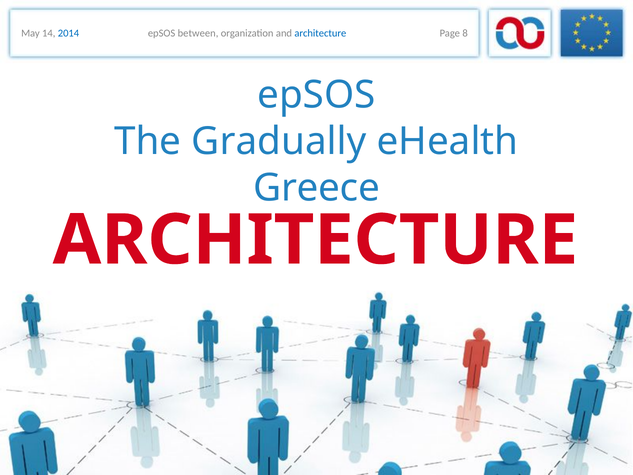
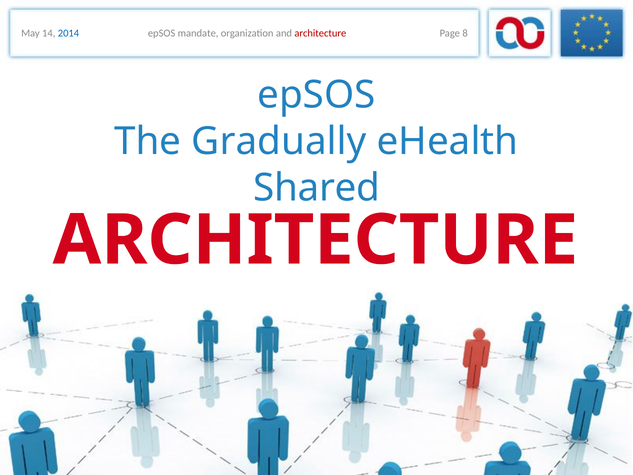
between: between -> mandate (198, 33)
architecture colour: blue -> red (320, 33)
Greece: Greece -> Shared (317, 188)
